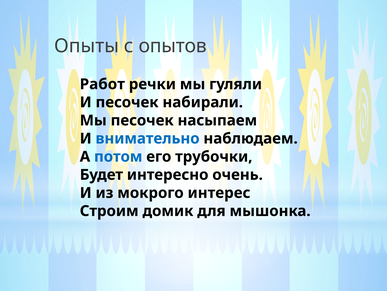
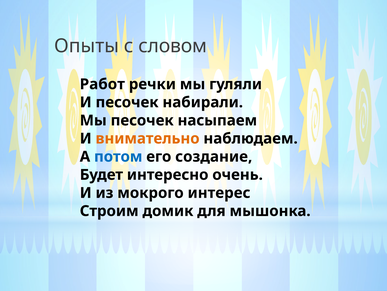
опытов: опытов -> словом (173, 46)
внимательно colour: blue -> orange (148, 138)
трубочки: трубочки -> создание (214, 156)
